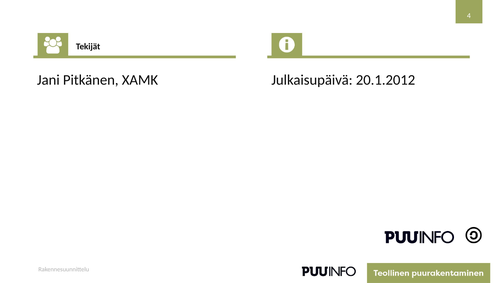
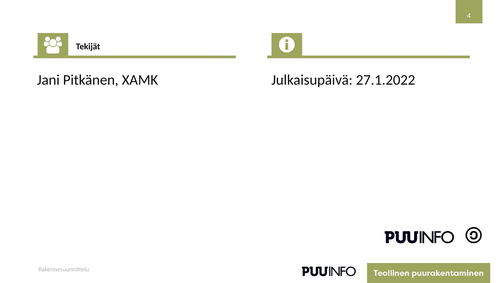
20.1.2012: 20.1.2012 -> 27.1.2022 (386, 80)
